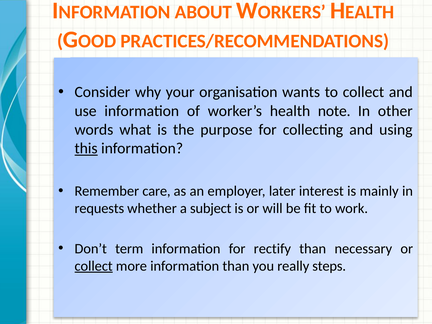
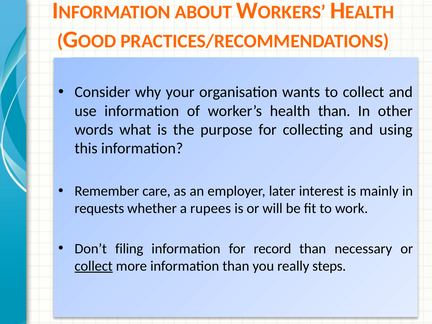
health note: note -> than (334, 111)
this underline: present -> none (86, 148)
subject: subject -> rupees (211, 208)
term: term -> filing (129, 249)
rectify: rectify -> record (272, 249)
